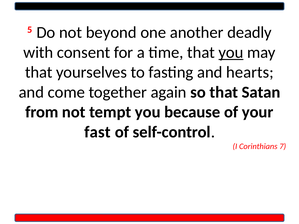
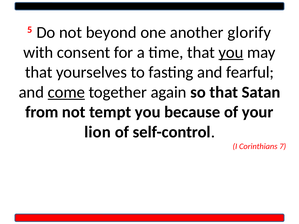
deadly: deadly -> glorify (249, 33)
hearts: hearts -> fearful (250, 72)
come underline: none -> present (66, 92)
fast: fast -> lion (97, 132)
